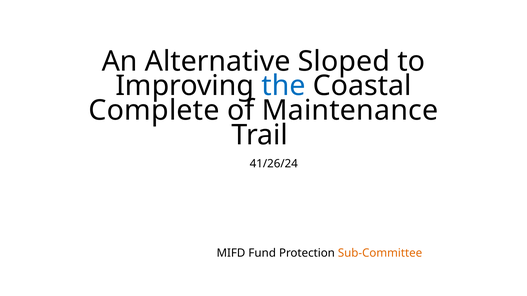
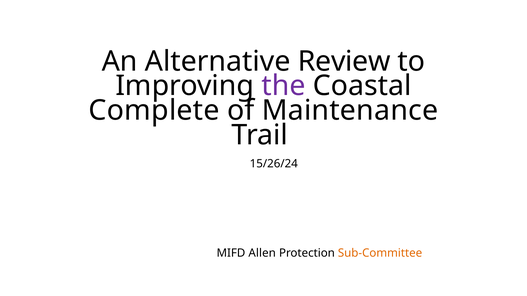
Sloped: Sloped -> Review (344, 61)
the colour: blue -> purple (284, 86)
41/26/24: 41/26/24 -> 15/26/24 (274, 164)
Fund: Fund -> Allen (262, 254)
